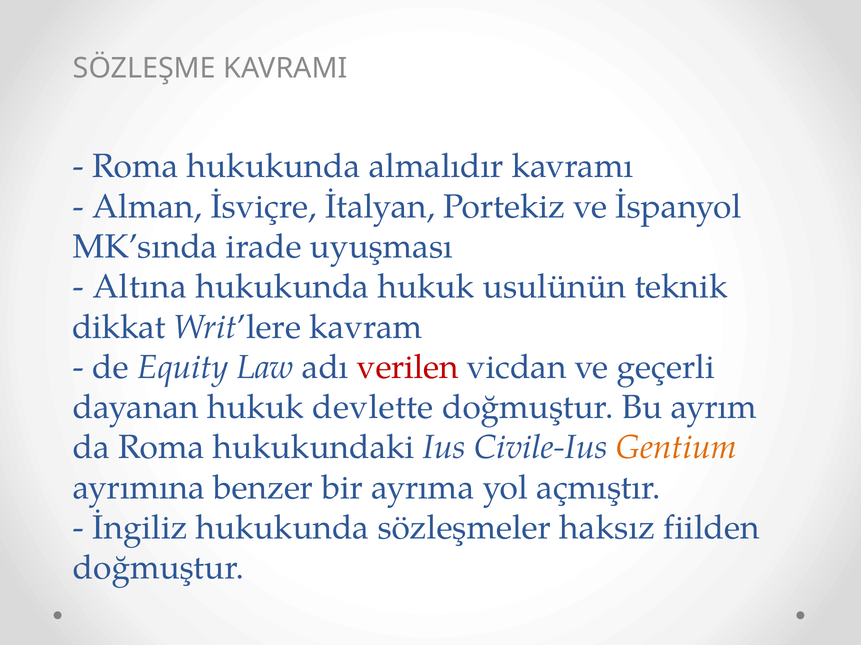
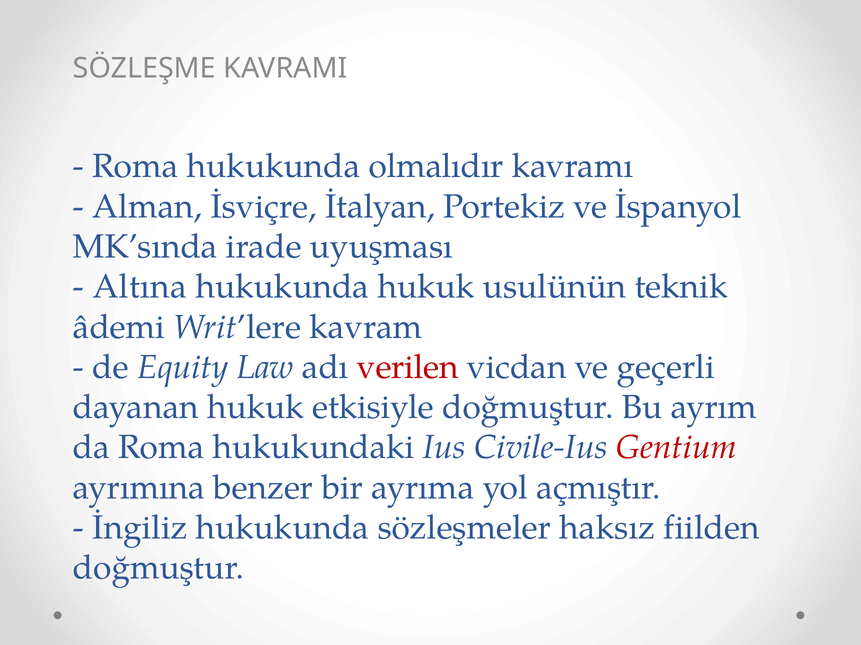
almalıdır: almalıdır -> olmalıdır (436, 167)
dikkat: dikkat -> âdemi (119, 327)
devlette: devlette -> etkisiyle (373, 408)
Gentium colour: orange -> red (676, 448)
